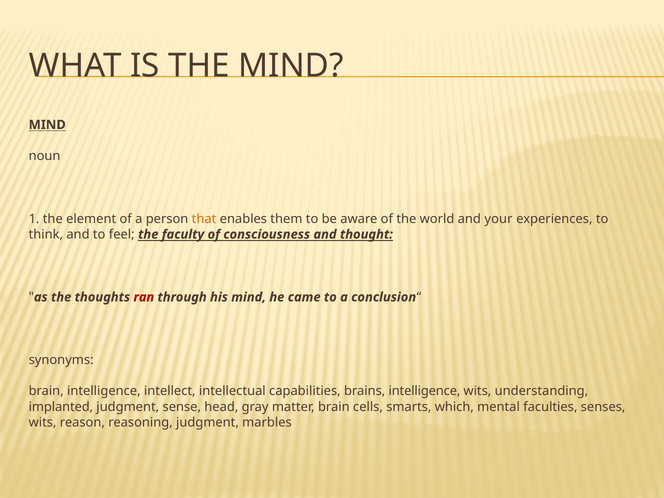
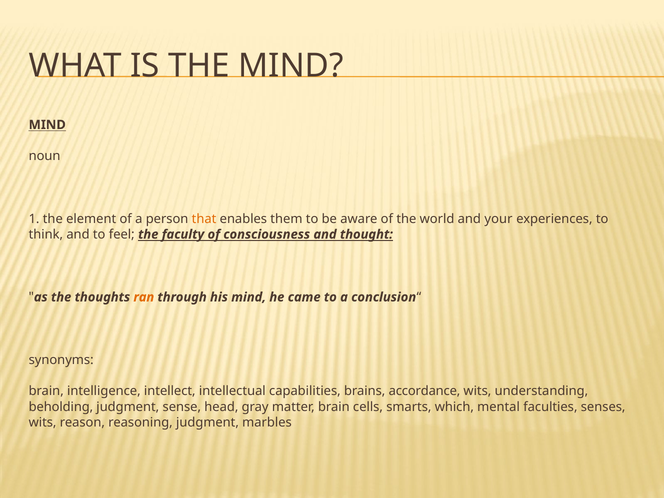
ran colour: red -> orange (144, 297)
brains intelligence: intelligence -> accordance (424, 391)
implanted: implanted -> beholding (61, 407)
